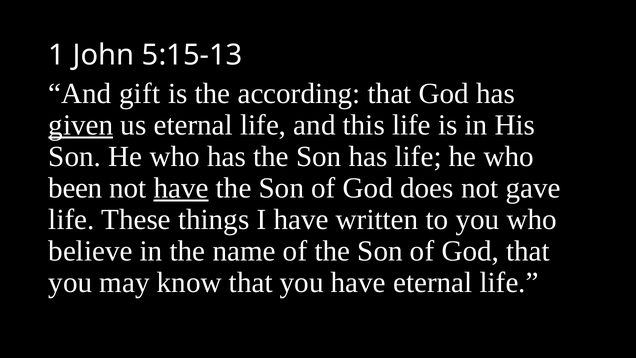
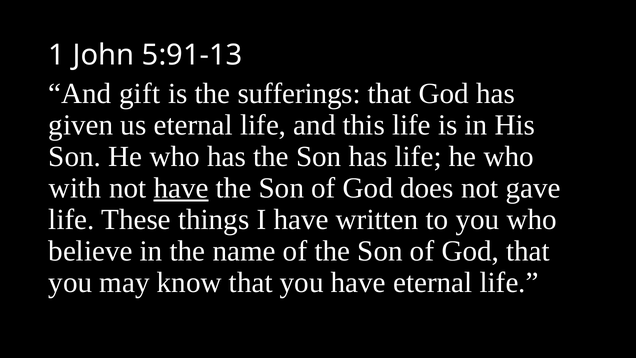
5:15-13: 5:15-13 -> 5:91-13 (192, 55)
according: according -> sufferings (299, 93)
given underline: present -> none (81, 125)
been: been -> with (75, 188)
